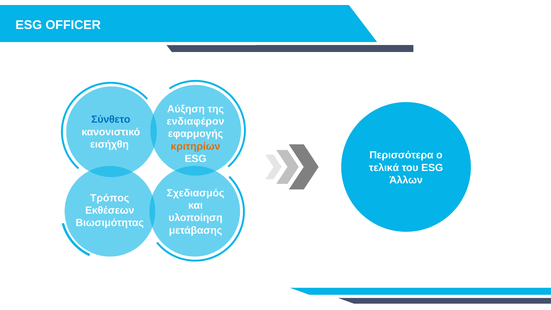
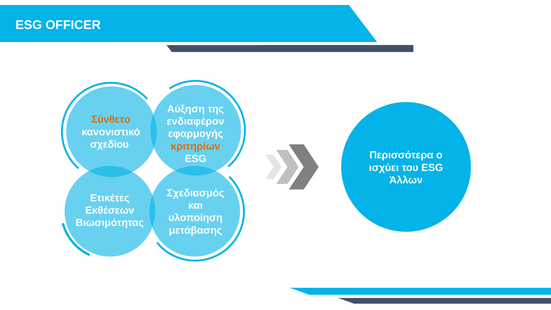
Σύνθετο colour: blue -> orange (111, 120)
εισήχθη: εισήχθη -> σχεδίου (109, 144)
τελικά: τελικά -> ισχύει (384, 168)
Τρόπος: Τρόπος -> Ετικέτες (110, 198)
